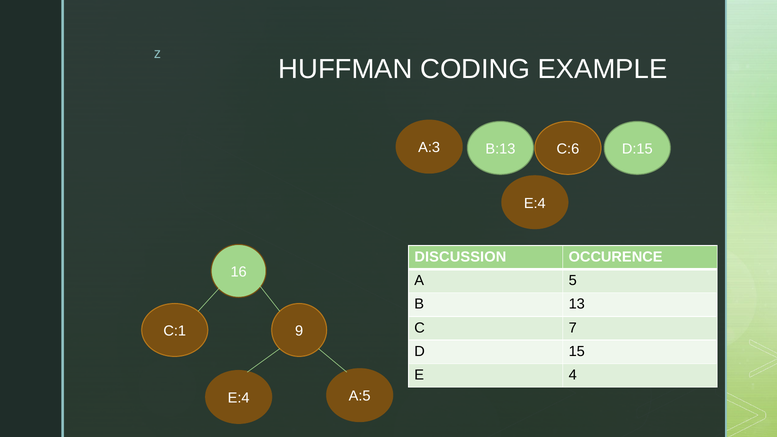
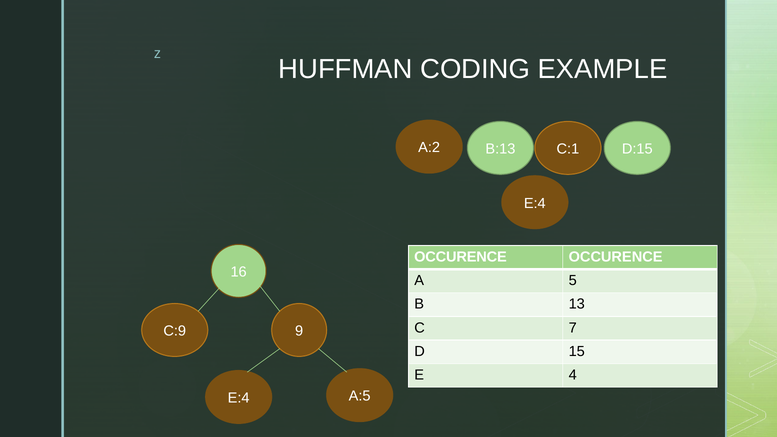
A:3: A:3 -> A:2 (429, 148)
C:6: C:6 -> C:1 (568, 149)
DISCUSSION: DISCUSSION -> OCCURENCE (460, 257)
C:1: C:1 -> C:9 (175, 331)
